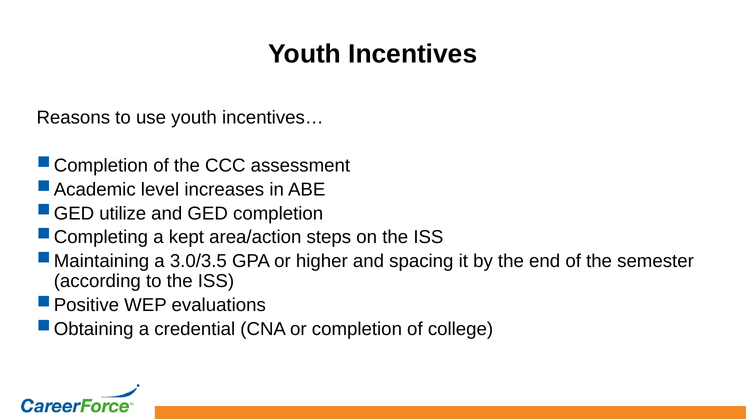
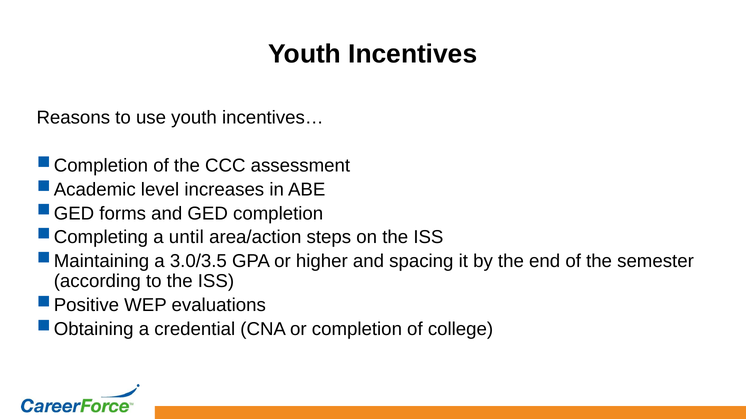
utilize: utilize -> forms (123, 214)
kept: kept -> until (186, 238)
